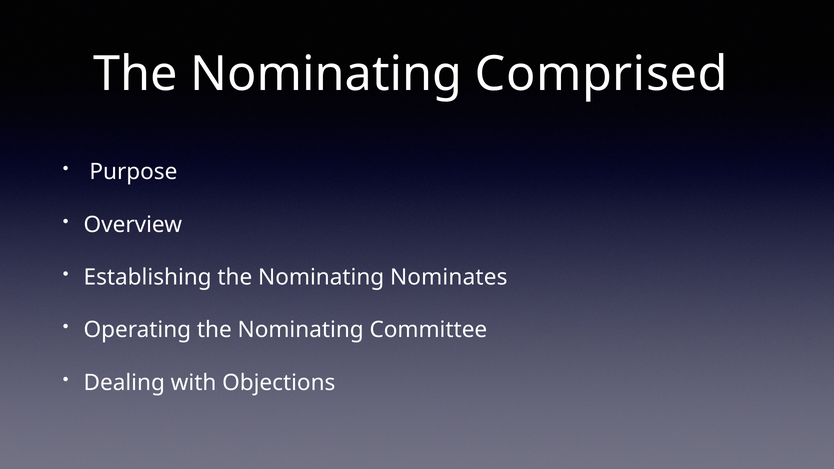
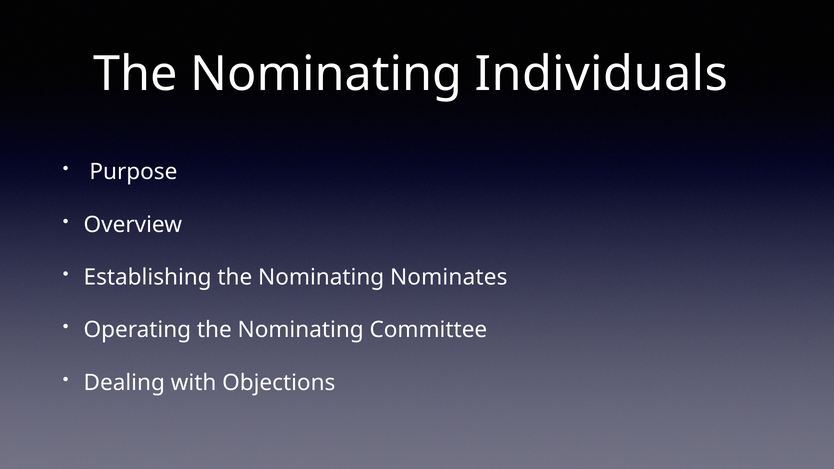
Comprised: Comprised -> Individuals (601, 74)
